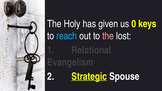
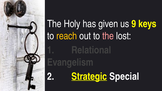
0: 0 -> 9 (134, 24)
reach colour: light blue -> yellow (67, 36)
Spouse: Spouse -> Special (124, 77)
